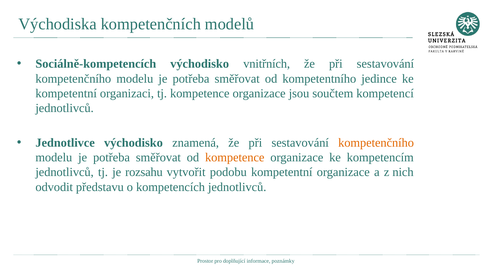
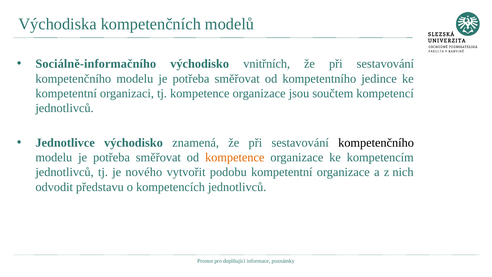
Sociálně-kompetencích: Sociálně-kompetencích -> Sociálně-informačního (96, 64)
kompetenčního colour: orange -> black (376, 143)
rozsahu: rozsahu -> nového (144, 172)
